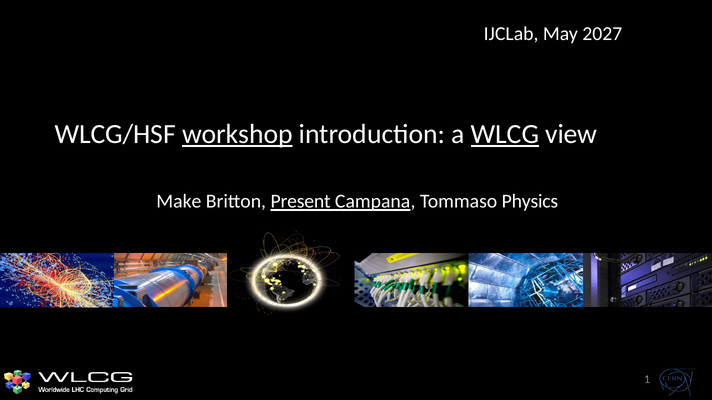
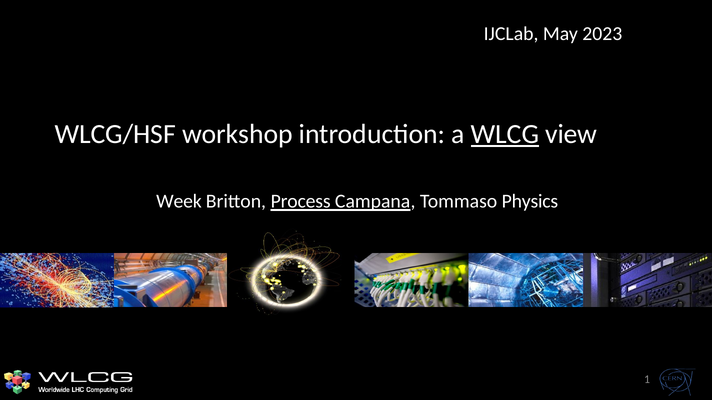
2027: 2027 -> 2023 (602, 34)
workshop underline: present -> none (237, 134)
Make: Make -> Week (179, 202)
Present: Present -> Process (301, 202)
